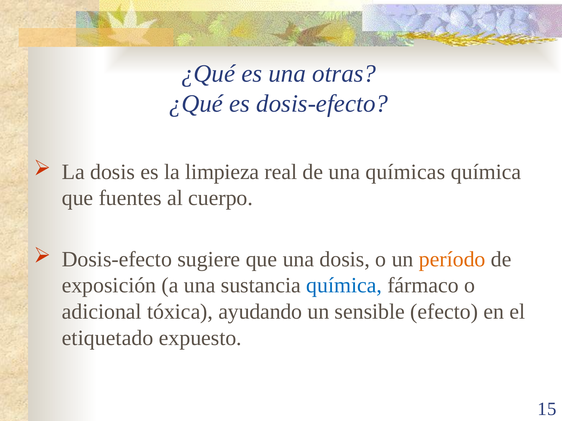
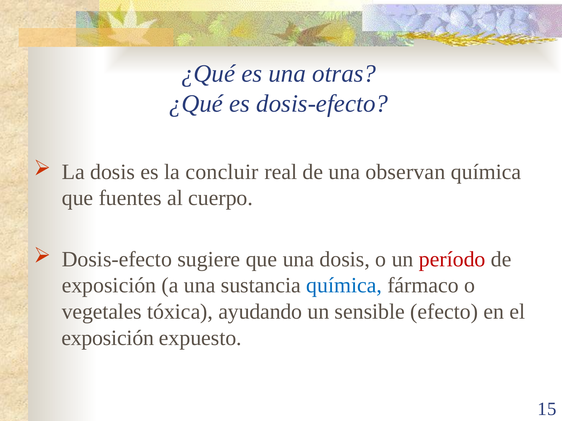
limpieza: limpieza -> concluir (222, 172)
químicas: químicas -> observan (405, 172)
período colour: orange -> red (452, 259)
adicional: adicional -> vegetales (102, 312)
etiquetado: etiquetado -> exposición (108, 338)
